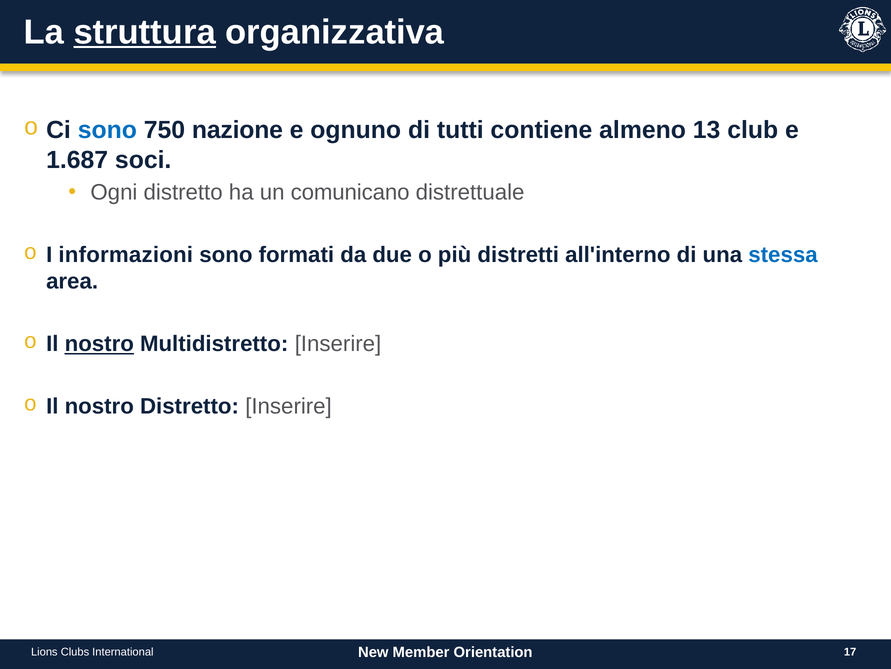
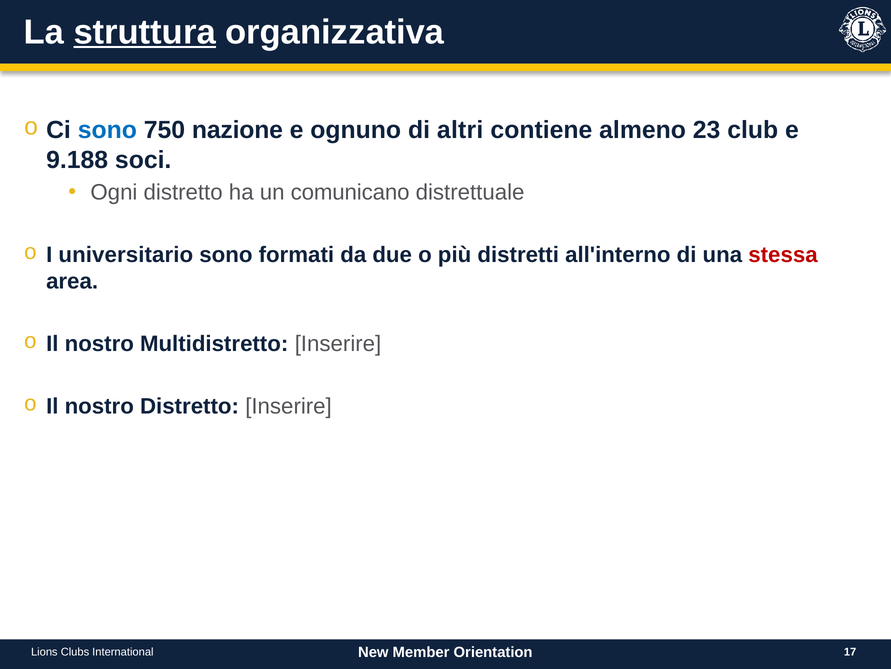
tutti: tutti -> altri (460, 130)
13: 13 -> 23 (707, 130)
1.687: 1.687 -> 9.188 (77, 160)
informazioni: informazioni -> universitario (126, 255)
stessa colour: blue -> red (783, 255)
nostro underline: present -> none (99, 344)
